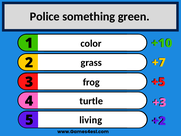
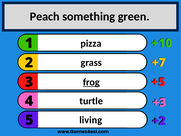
Police: Police -> Peach (45, 17)
color: color -> pizza (91, 43)
frog underline: none -> present (91, 82)
